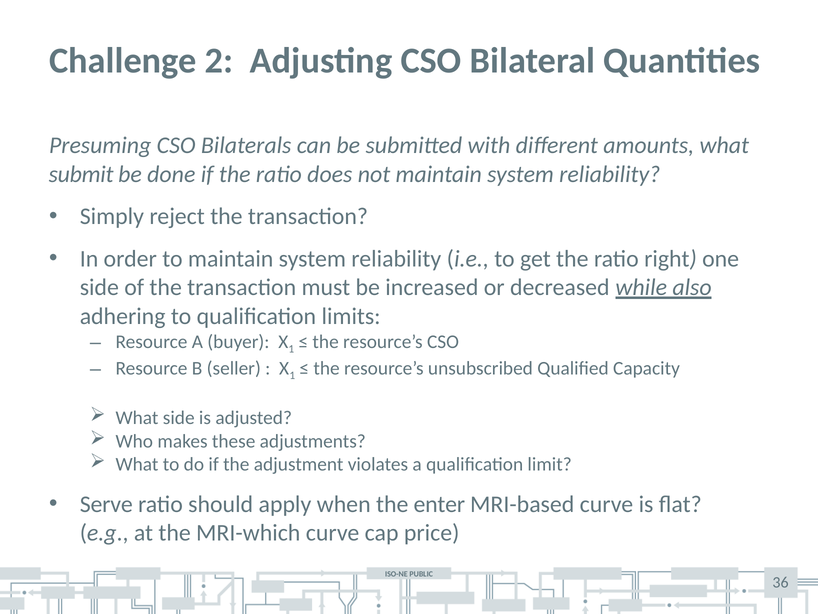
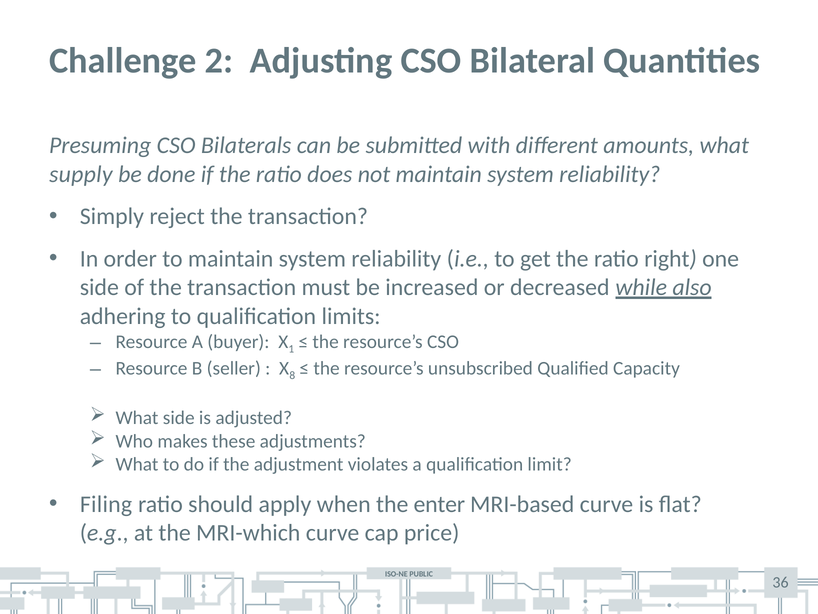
submit: submit -> supply (81, 174)
1: 1 -> 8 (292, 375)
Serve: Serve -> Filing (106, 504)
